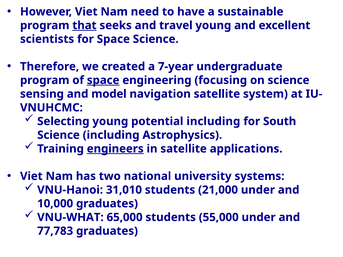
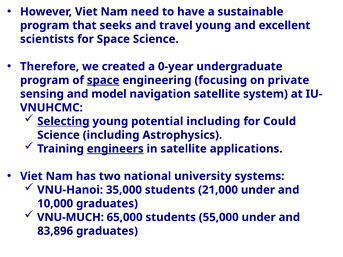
that underline: present -> none (84, 25)
7-year: 7-year -> 0-year (176, 67)
on science: science -> private (288, 80)
Selecting underline: none -> present (63, 121)
South: South -> Could (280, 121)
31,010: 31,010 -> 35,000 (124, 190)
VNU-WHAT: VNU-WHAT -> VNU-MUCH (70, 217)
77,783: 77,783 -> 83,896 (55, 231)
